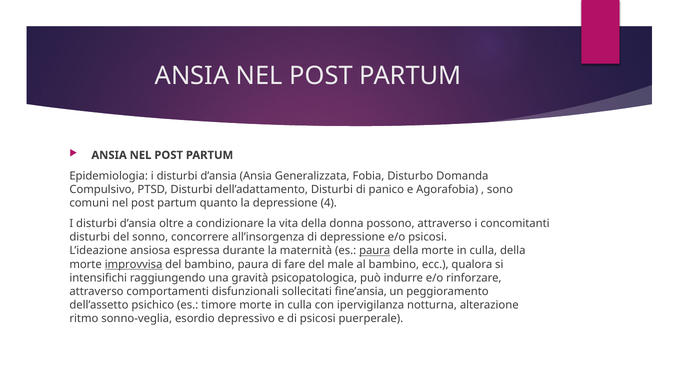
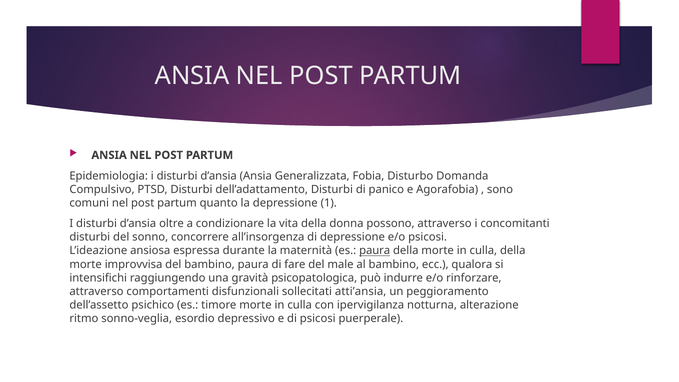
4: 4 -> 1 (329, 203)
improvvisa underline: present -> none (134, 264)
fine’ansia: fine’ansia -> atti’ansia (361, 291)
